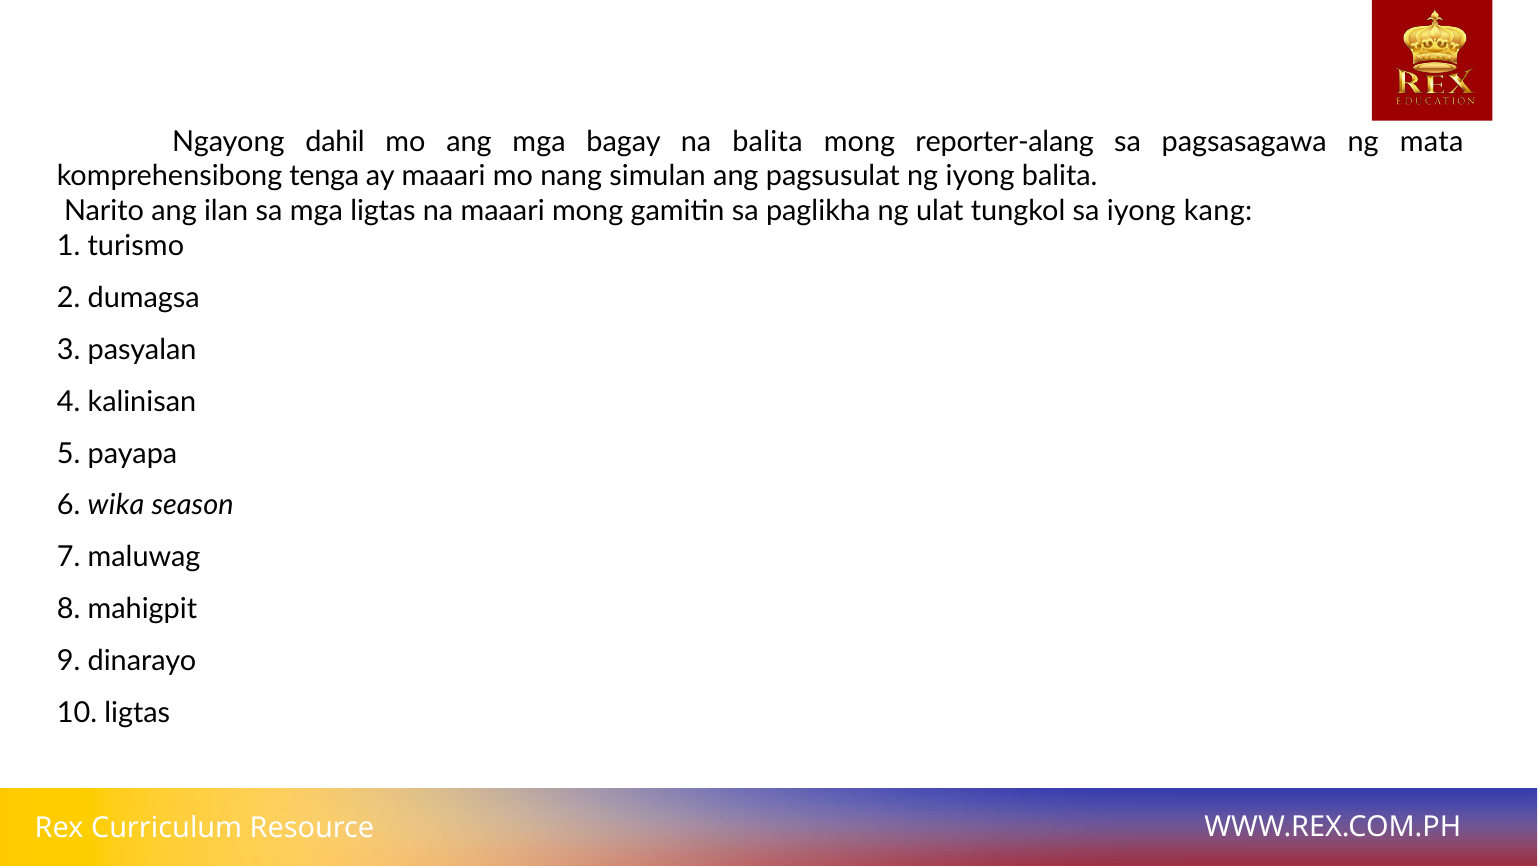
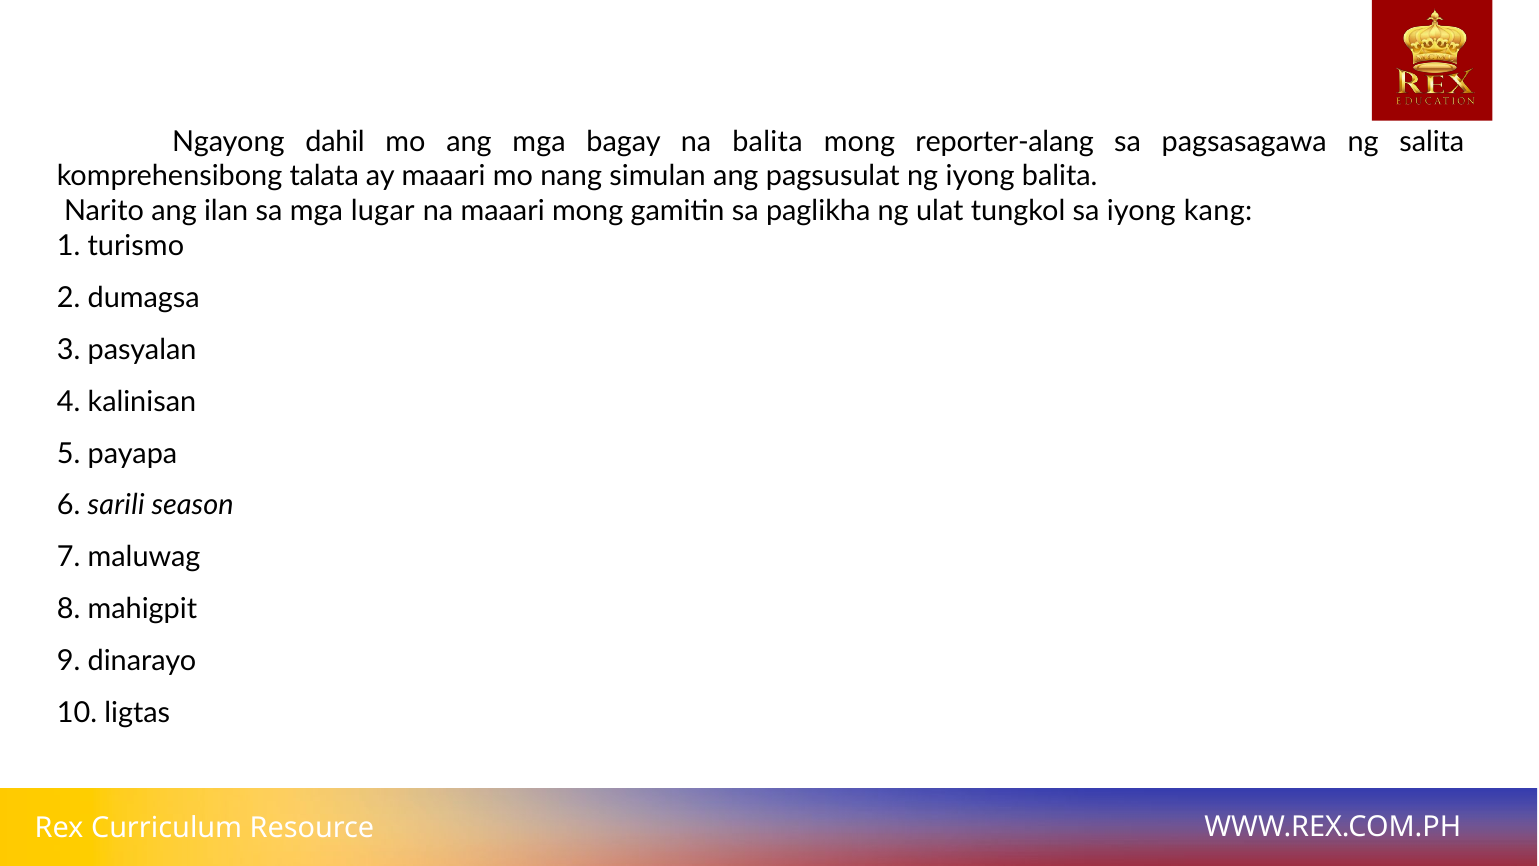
mata: mata -> salita (1432, 142)
tenga: tenga -> talata (324, 176)
mga ligtas: ligtas -> lugar (383, 211)
wika: wika -> sarili (116, 505)
